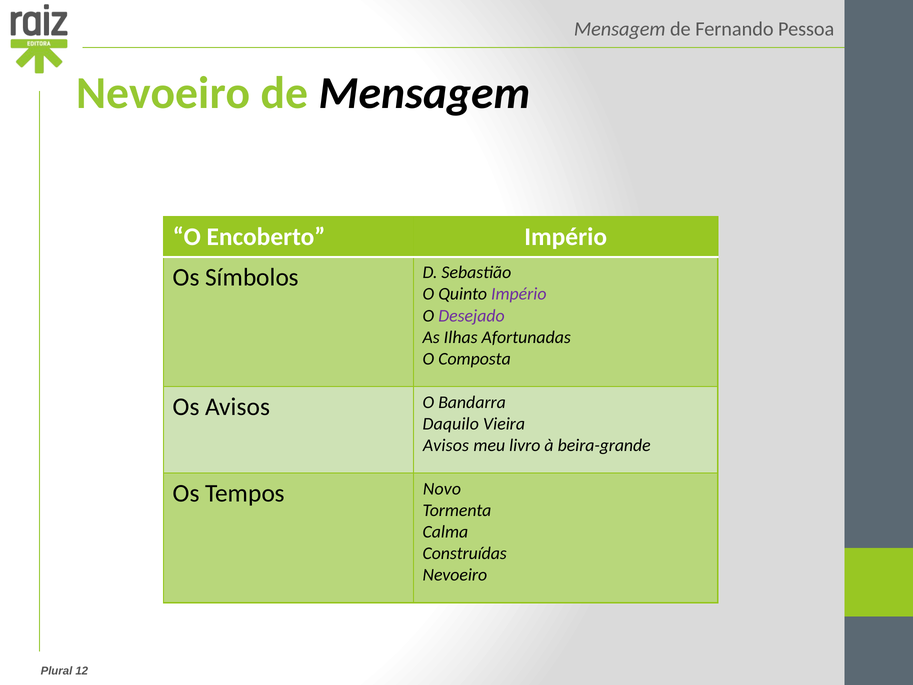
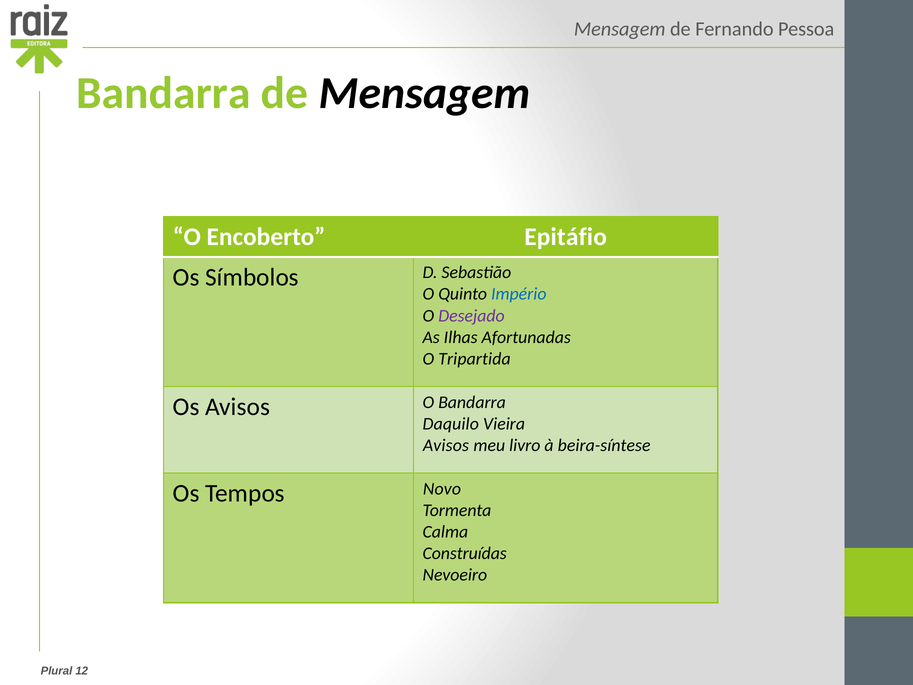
Nevoeiro: Nevoeiro -> Bandarra (163, 93)
Encoberto Império: Império -> Epitáfio (566, 237)
Império colour: purple -> blue (519, 294)
Composta: Composta -> Tripartida (474, 359)
beira-grande: beira-grande -> beira-síntese (604, 445)
